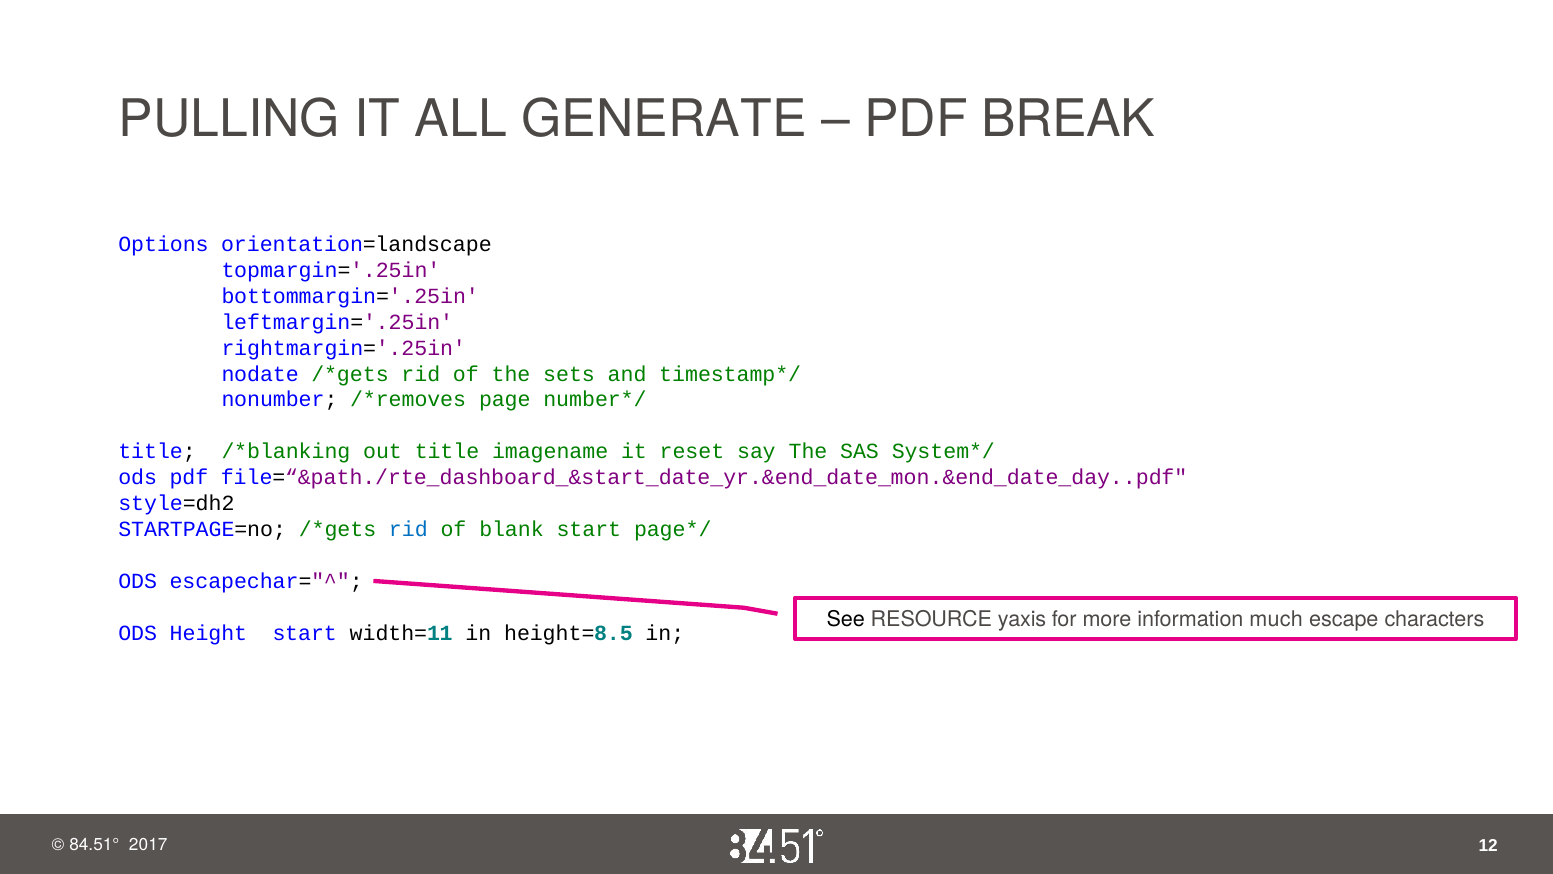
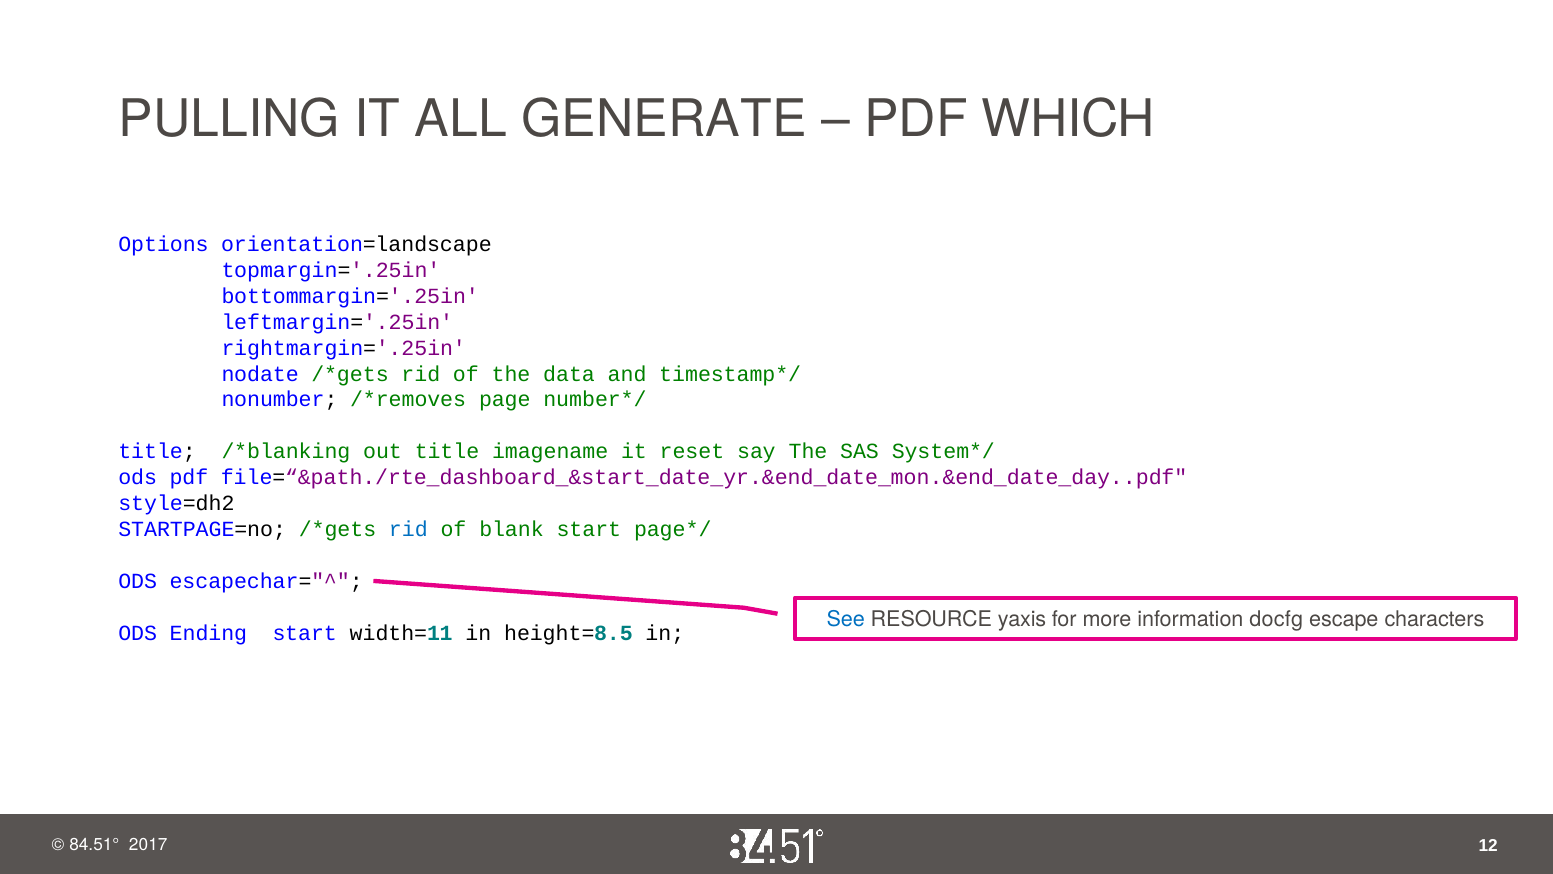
BREAK: BREAK -> WHICH (1069, 120)
sets: sets -> data (569, 374)
See colour: black -> blue (846, 619)
much: much -> docfg (1276, 619)
Height: Height -> Ending (208, 633)
